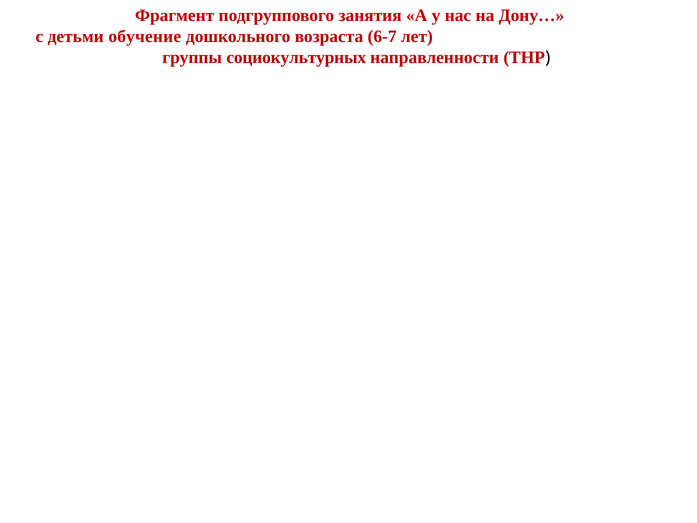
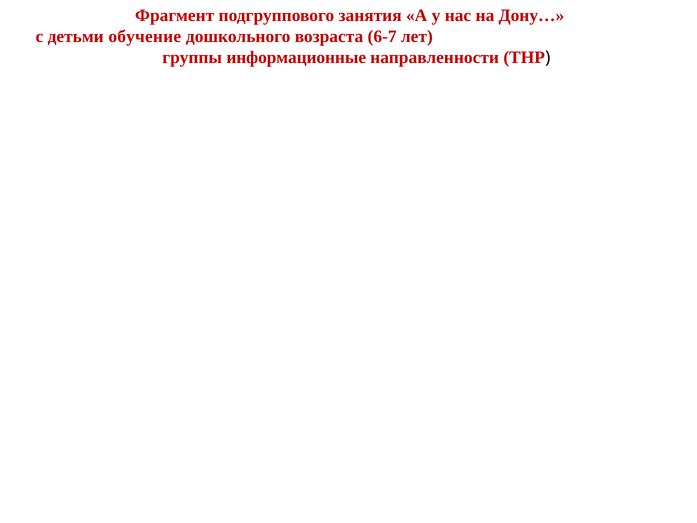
социокультурных: социокультурных -> информационные (296, 57)
